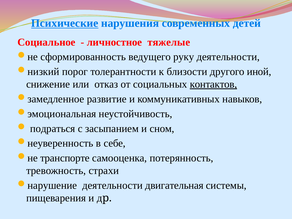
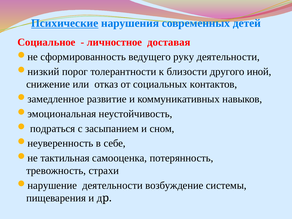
тяжелые: тяжелые -> доставая (169, 42)
контактов underline: present -> none (213, 84)
транспорте: транспорте -> тактильная (65, 158)
двигательная: двигательная -> возбуждение (174, 185)
